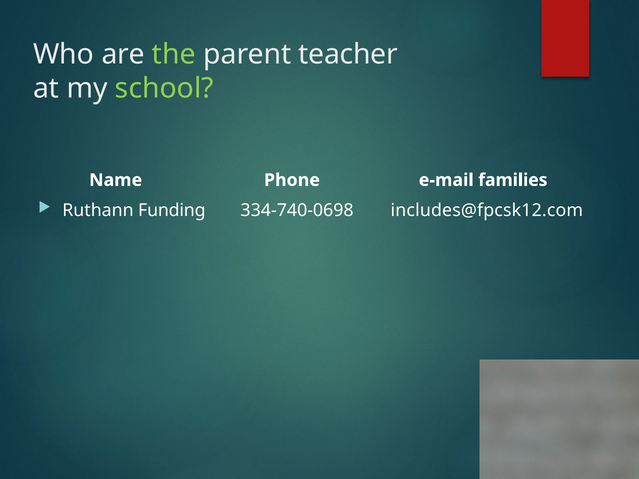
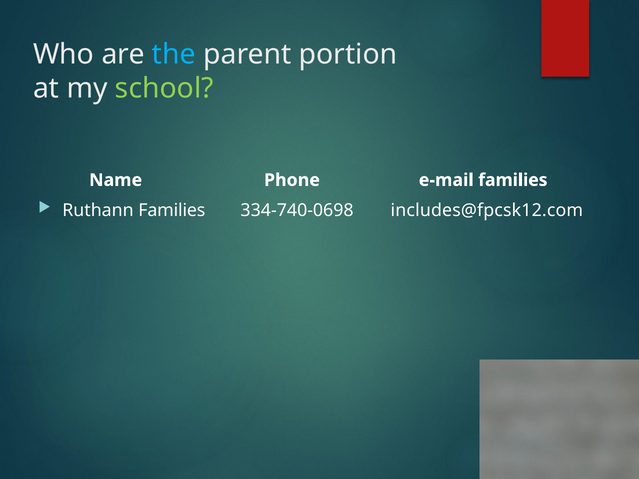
the colour: light green -> light blue (174, 54)
teacher: teacher -> portion (348, 54)
Ruthann Funding: Funding -> Families (172, 210)
